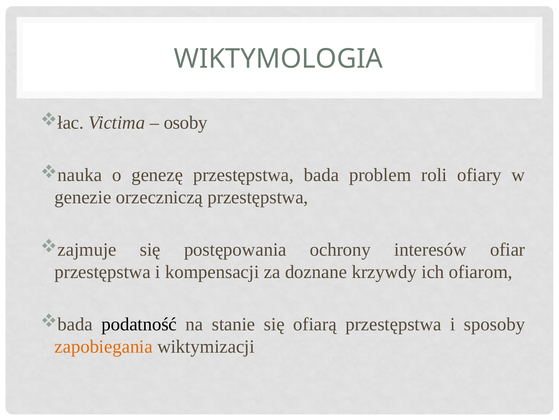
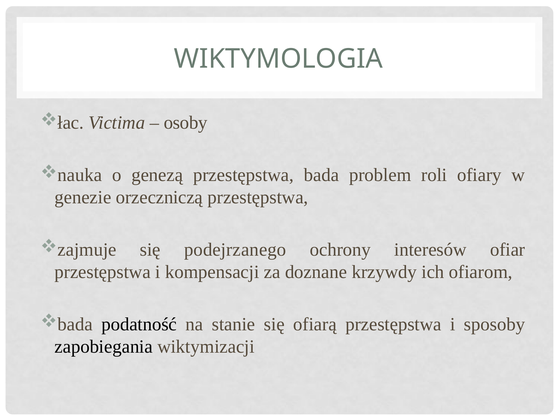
genezę: genezę -> genezą (157, 175)
postępowania: postępowania -> podejrzanego (235, 249)
zapobiegania colour: orange -> black (104, 346)
